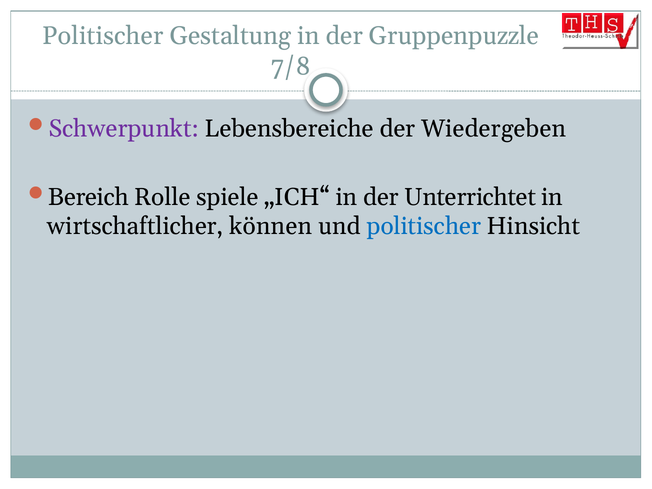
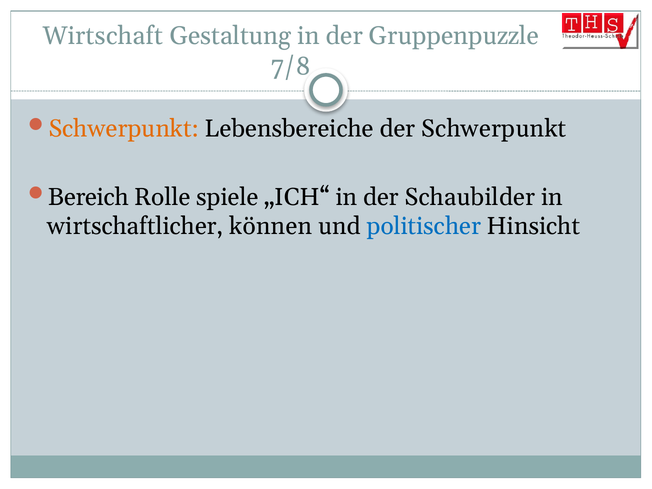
Politischer: Politischer -> Wirtschaft (103, 36)
Schwerpunkt colour: purple -> orange (124, 128)
der Wiedergeben: Wiedergeben -> Schwerpunkt (494, 128)
Unterrichtet: Unterrichtet -> Schaubilder (470, 197)
